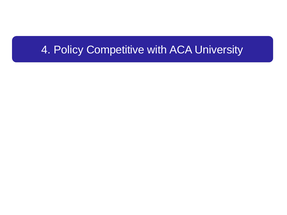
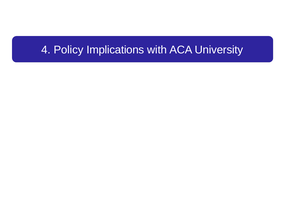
Competitive: Competitive -> Implications (115, 50)
